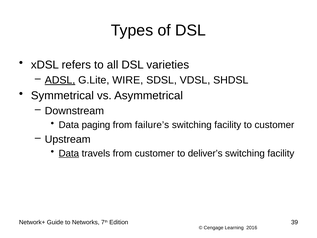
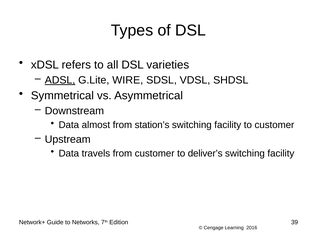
paging: paging -> almost (96, 125)
failure’s: failure’s -> station’s (152, 125)
Data underline: present -> none (69, 153)
